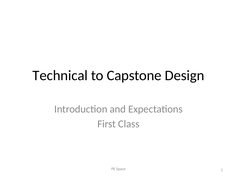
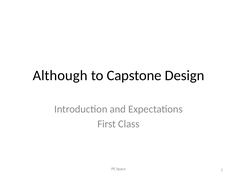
Technical: Technical -> Although (60, 75)
